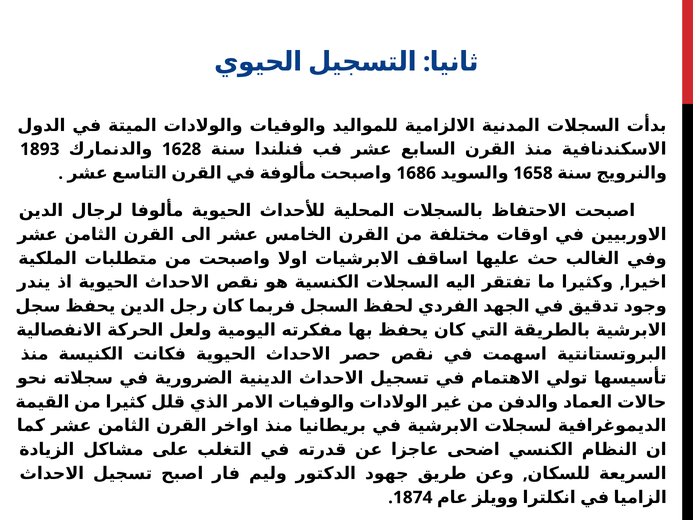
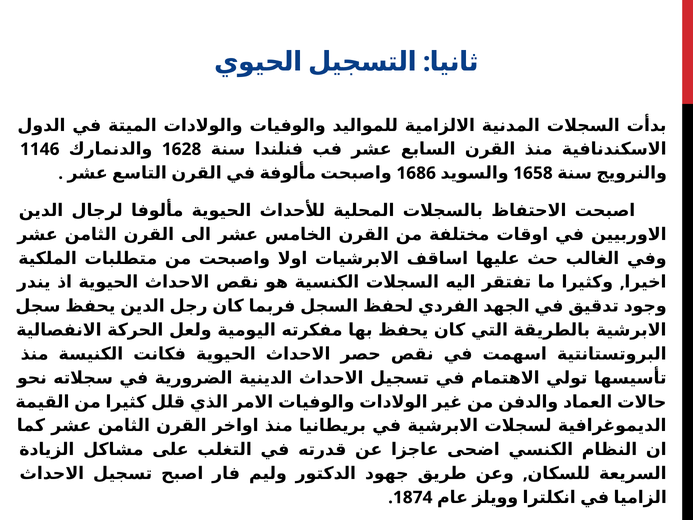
1893: 1893 -> 1146 (40, 149)
